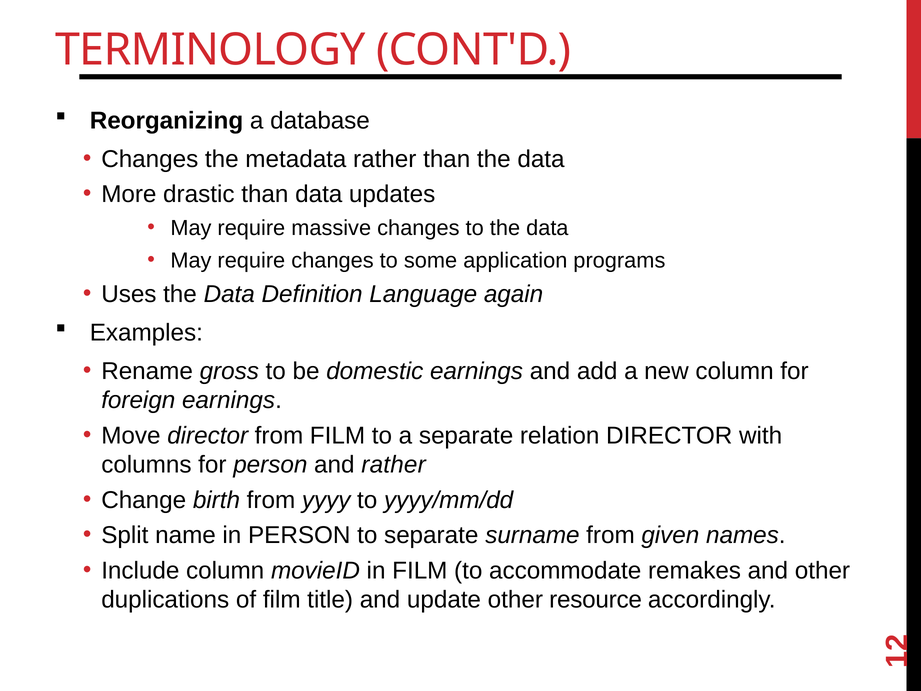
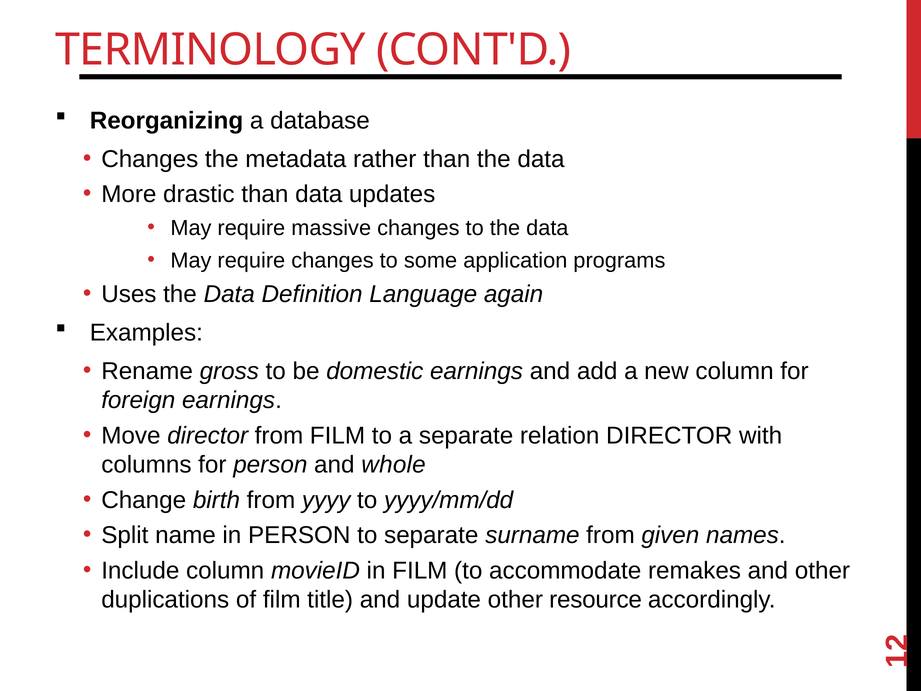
and rather: rather -> whole (394, 465)
